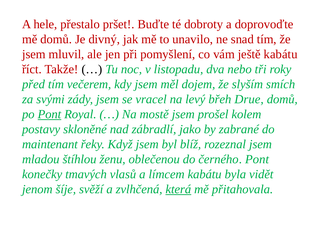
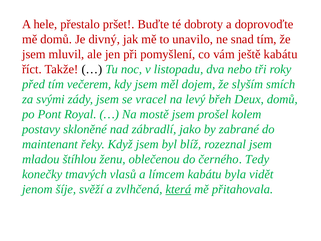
Drue: Drue -> Deux (249, 99)
Pont underline: present -> none (49, 114)
černého Pont: Pont -> Tedy (257, 159)
